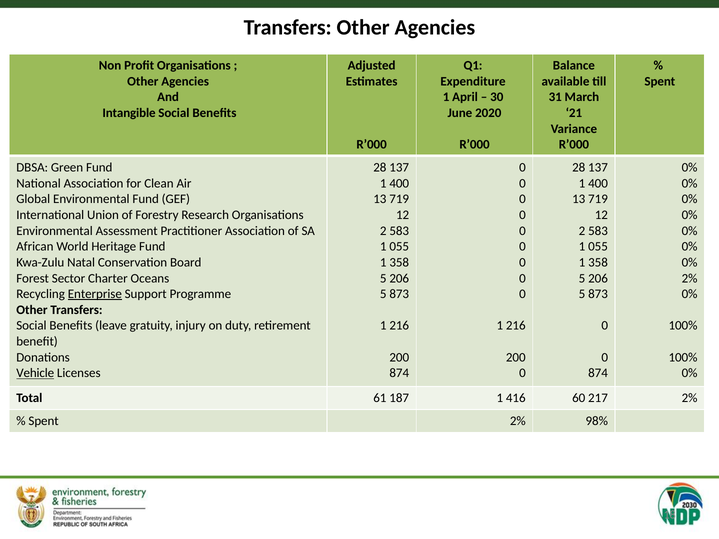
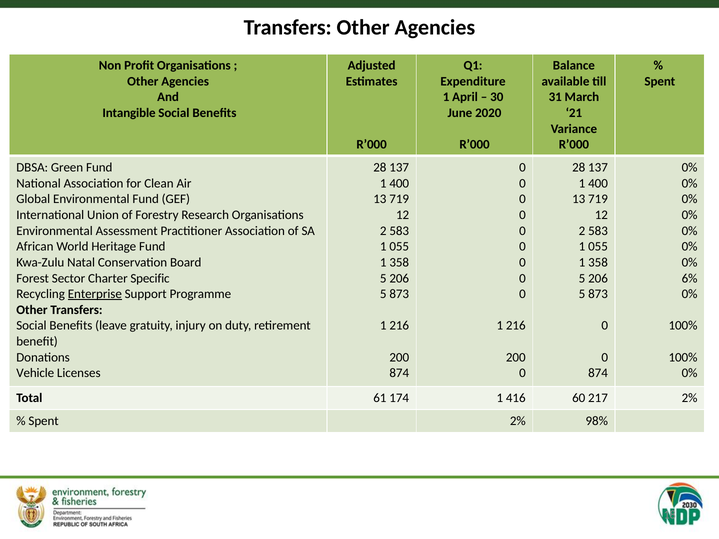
Oceans: Oceans -> Specific (150, 278)
2%: 2% -> 6% (690, 278)
Vehicle underline: present -> none (35, 373)
187: 187 -> 174 (399, 398)
